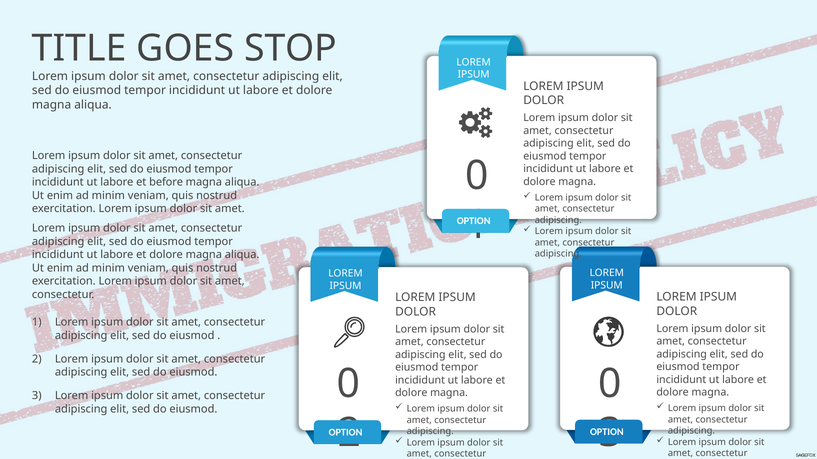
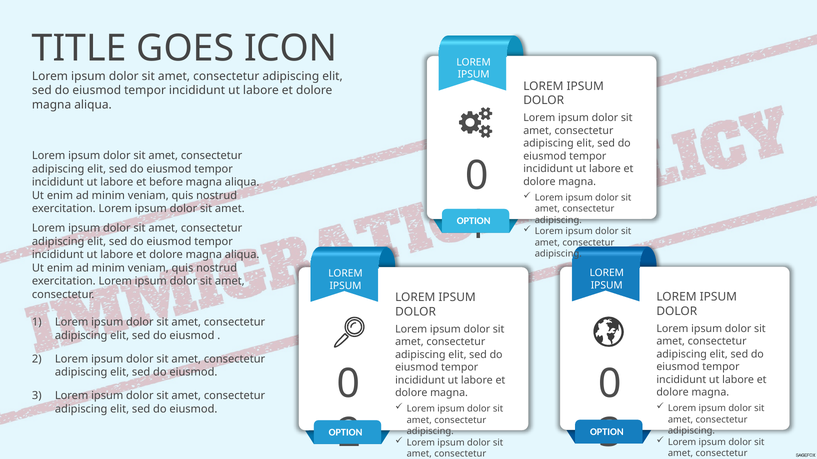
STOP: STOP -> ICON (291, 49)
